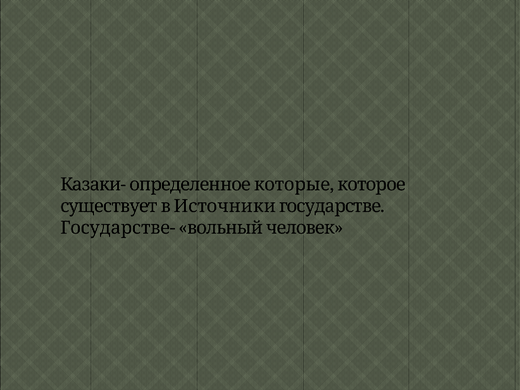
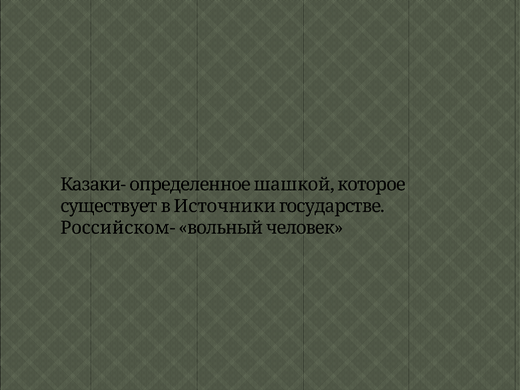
которые: которые -> шашкой (294, 185)
Государстве-: Государстве- -> Российском- (118, 228)
